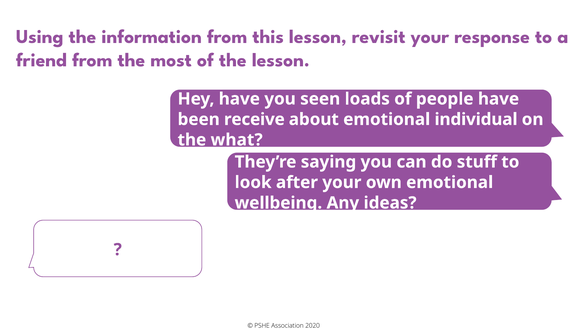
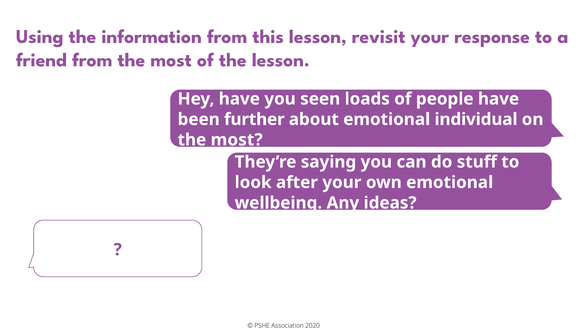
receive: receive -> further (254, 119)
what: what -> most (237, 140)
